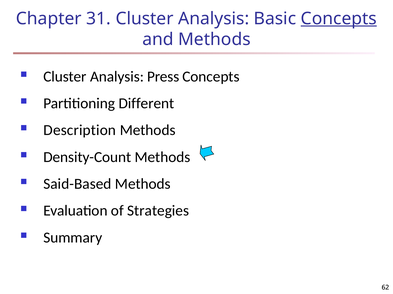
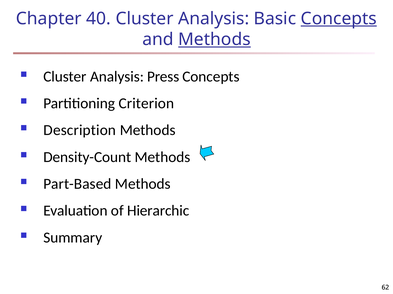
31: 31 -> 40 (99, 19)
Methods underline: none -> present (214, 40)
Different: Different -> Criterion (146, 104)
Said-Based: Said-Based -> Part-Based (77, 184)
Strategies: Strategies -> Hierarchic (158, 211)
